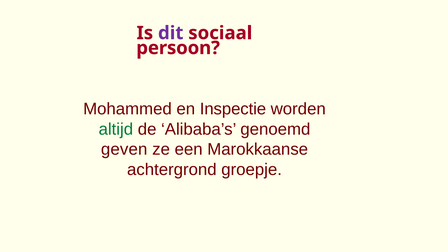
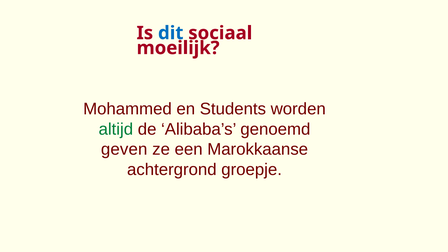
dit colour: purple -> blue (171, 33)
persoon: persoon -> moeilijk (178, 48)
Inspectie: Inspectie -> Students (233, 109)
